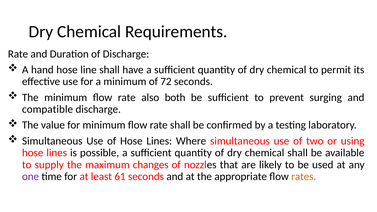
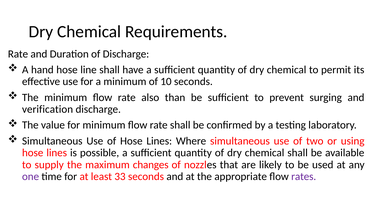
72: 72 -> 10 (166, 82)
both: both -> than (175, 97)
compatible: compatible -> verification (48, 109)
61: 61 -> 33 (120, 177)
rates colour: orange -> purple (304, 177)
